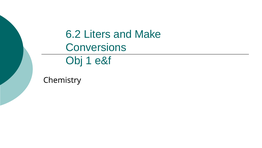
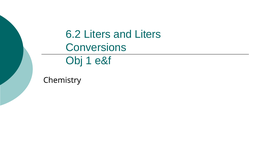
and Make: Make -> Liters (148, 34)
